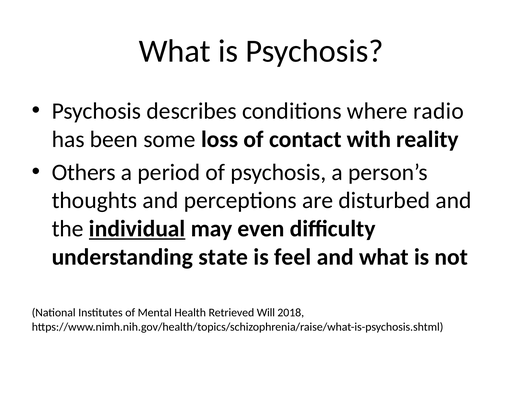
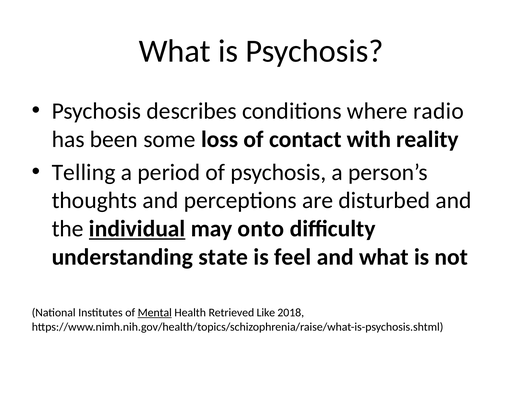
Others: Others -> Telling (84, 173)
even: even -> onto (261, 229)
Mental underline: none -> present (155, 313)
Will: Will -> Like (266, 313)
